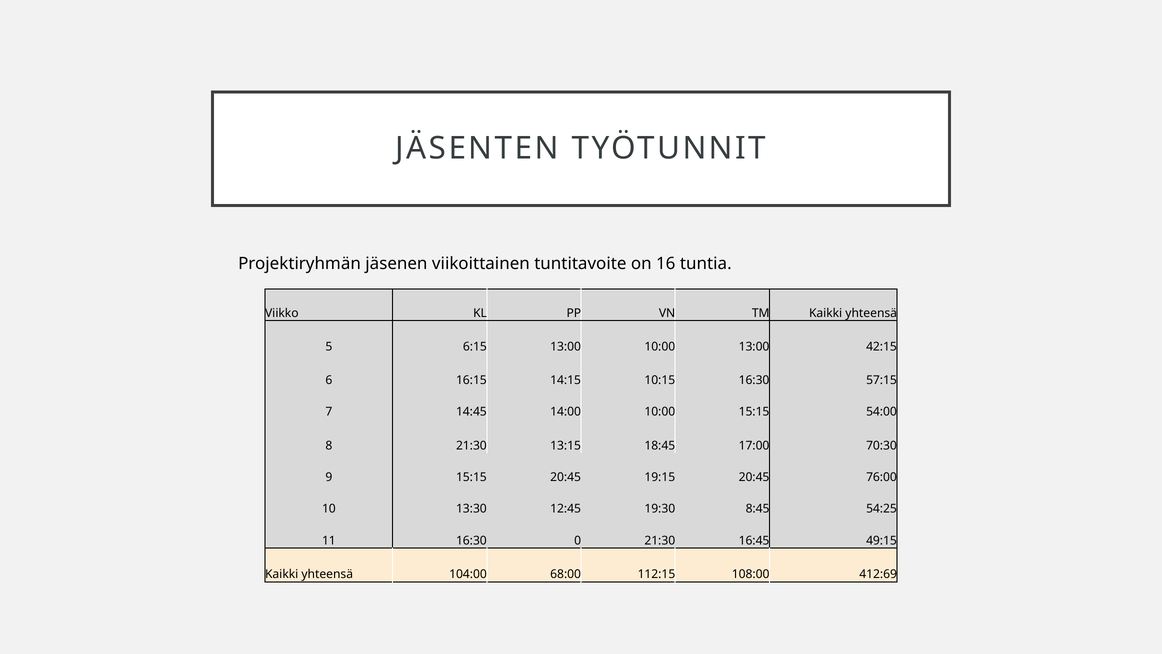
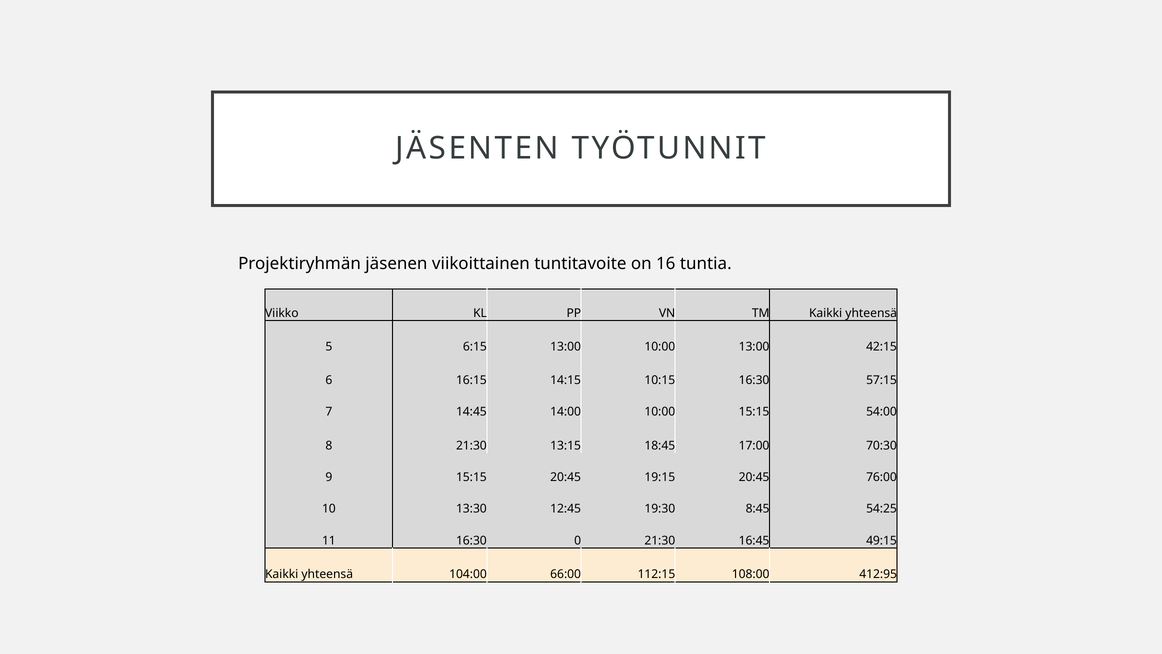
68:00: 68:00 -> 66:00 (566, 574)
412:69: 412:69 -> 412:95 (878, 574)
